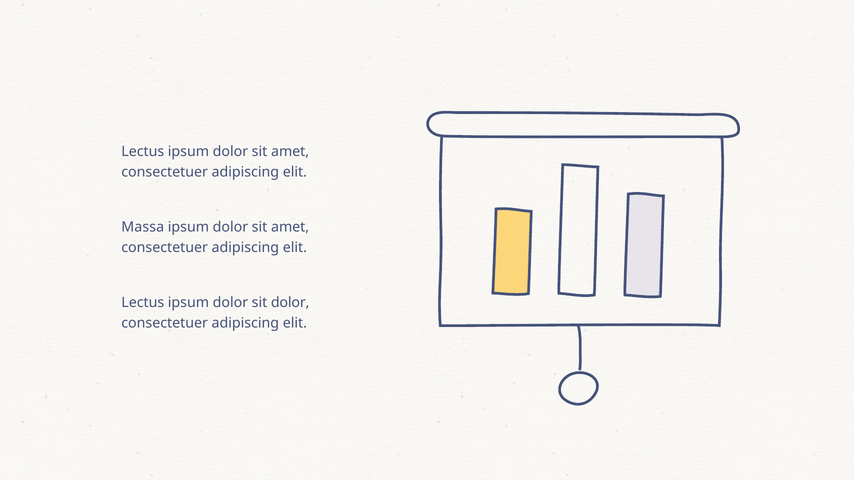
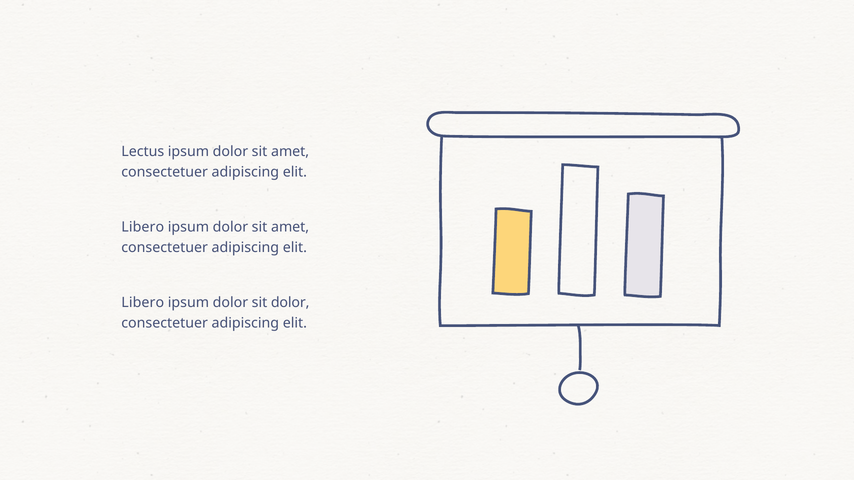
Massa: Massa -> Libero (143, 227)
Lectus: Lectus -> Libero (143, 303)
